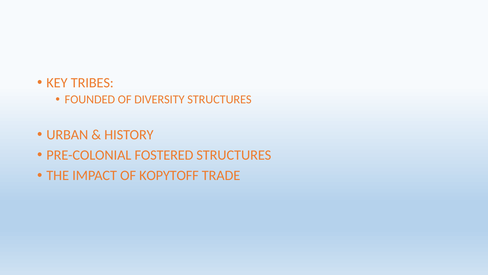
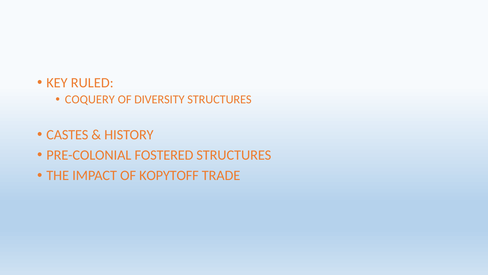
TRIBES: TRIBES -> RULED (92, 83)
FOUNDED: FOUNDED -> COQUERY (90, 99)
URBAN: URBAN -> CASTES (67, 134)
